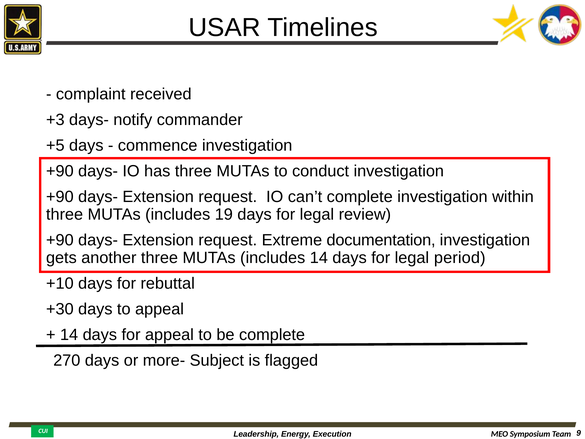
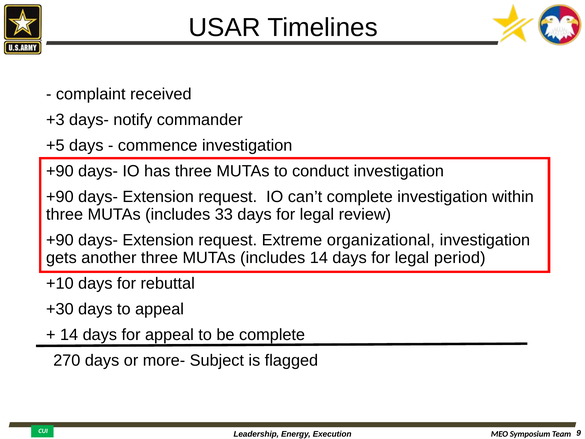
19: 19 -> 33 (224, 214)
documentation: documentation -> organizational (381, 240)
